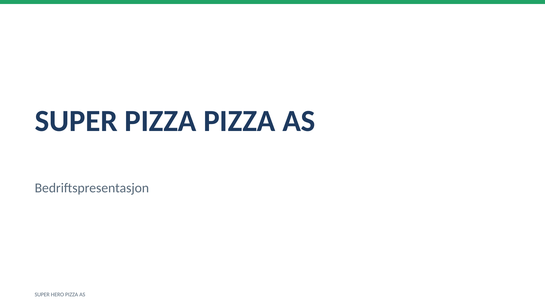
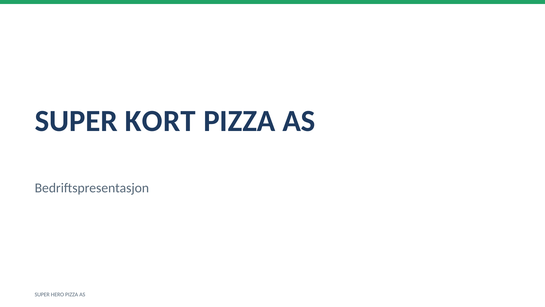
SUPER PIZZA: PIZZA -> KORT (160, 121)
